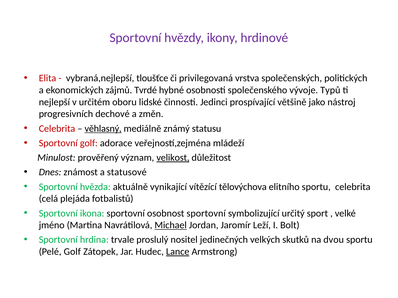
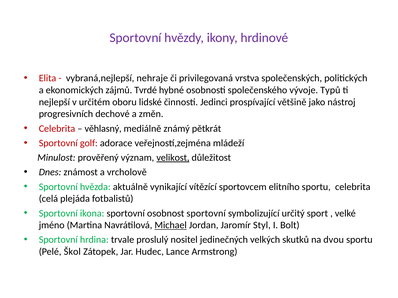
tloušťce: tloušťce -> nehraje (152, 78)
věhlasný underline: present -> none (103, 129)
statusu: statusu -> pětkrát (207, 129)
statusové: statusové -> vrcholově (127, 172)
tělovýchova: tělovýchova -> sportovcem (243, 187)
Leží: Leží -> Styl (262, 226)
Pelé Golf: Golf -> Škol (72, 252)
Lance underline: present -> none (178, 252)
